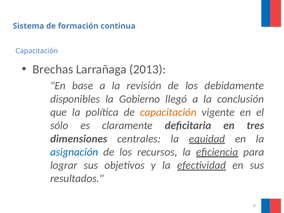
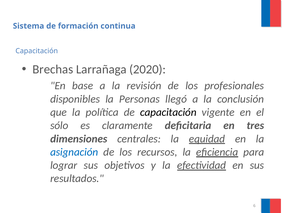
2013: 2013 -> 2020 (148, 69)
debidamente: debidamente -> profesionales (234, 86)
Gobierno: Gobierno -> Personas (139, 99)
capacitación colour: orange -> black (168, 112)
